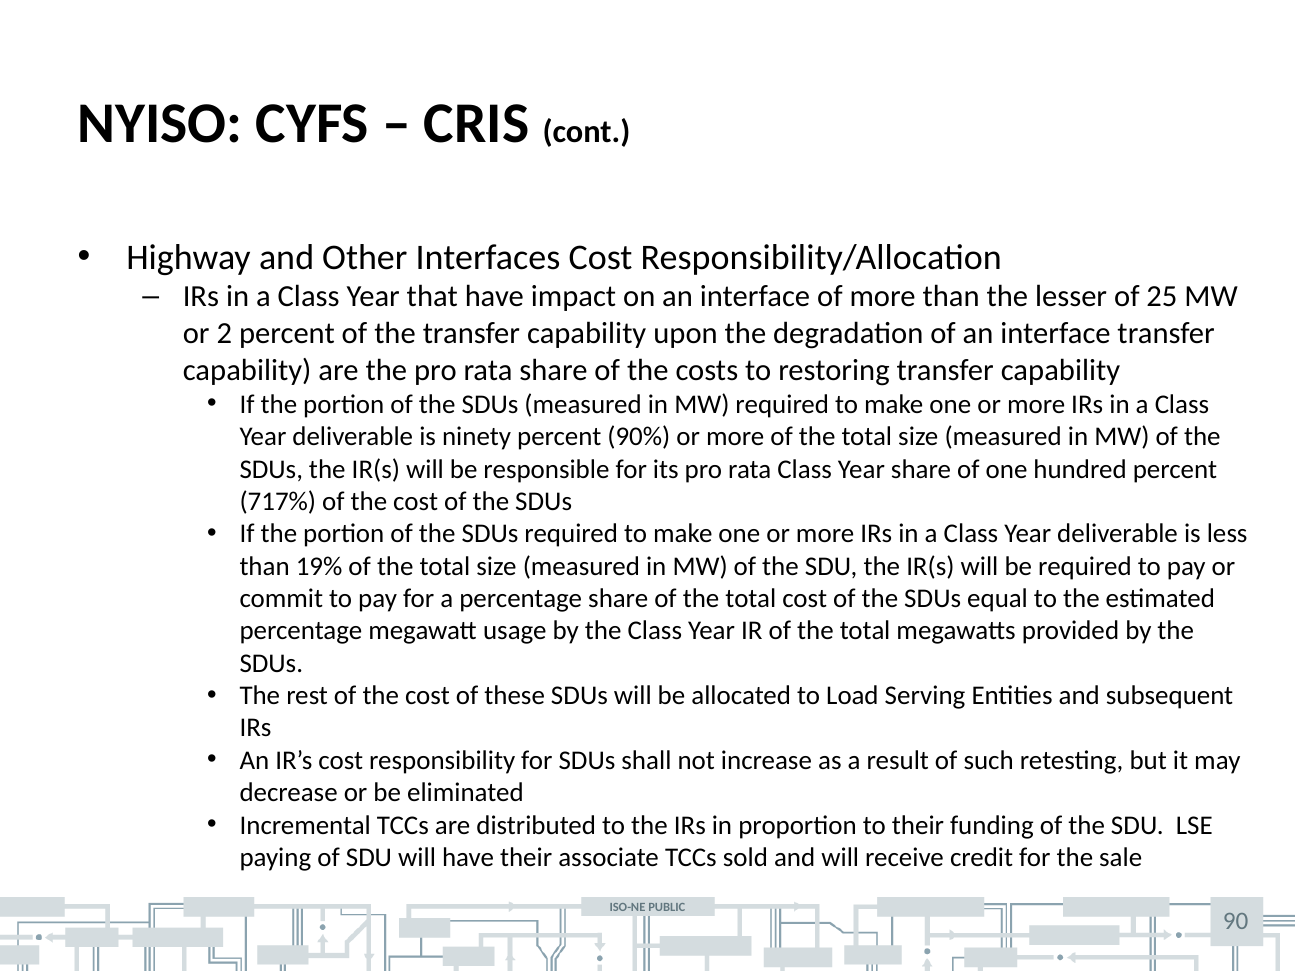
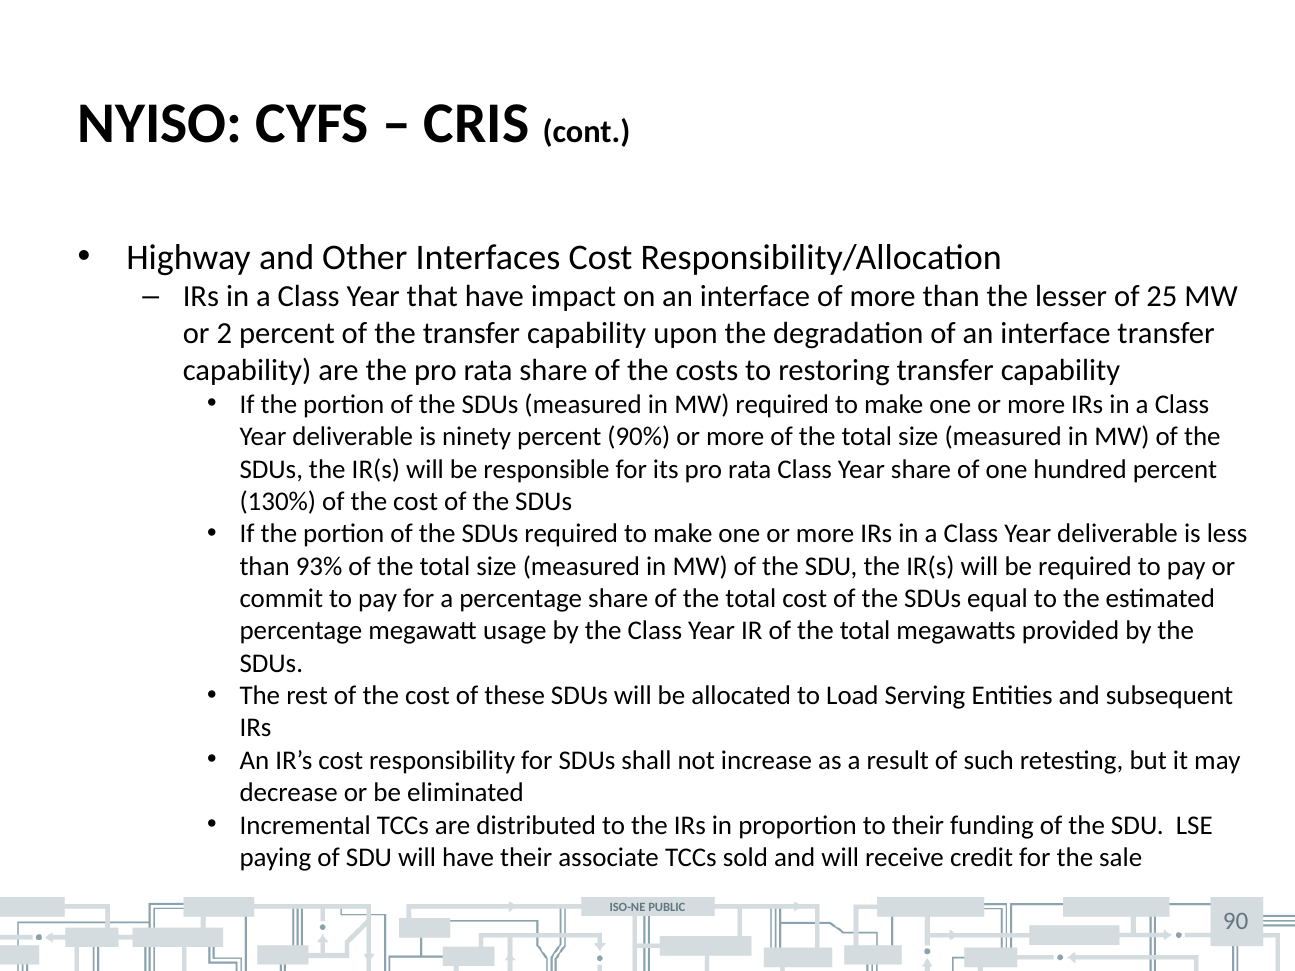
717%: 717% -> 130% (278, 502)
19%: 19% -> 93% (319, 566)
